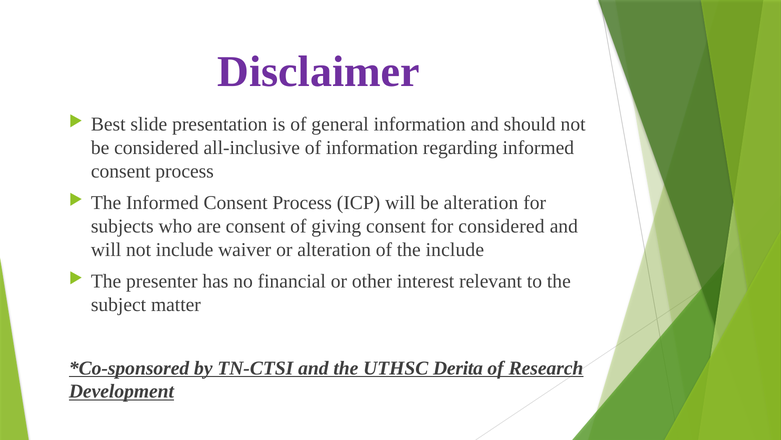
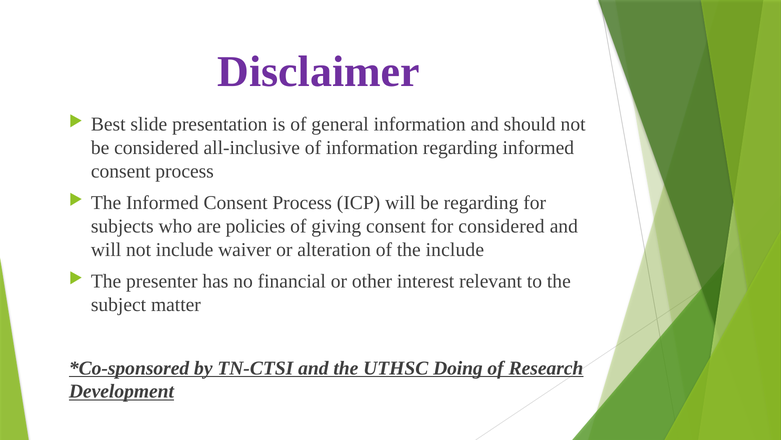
be alteration: alteration -> regarding (481, 202)
are consent: consent -> policies (256, 226)
Derita: Derita -> Doing (458, 367)
